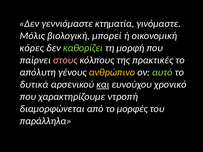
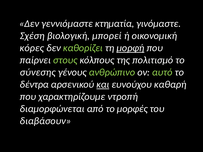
Μόλις: Μόλις -> Σχέση (32, 36)
μορφή underline: none -> present (130, 48)
στους colour: pink -> light green (65, 60)
πρακτικές: πρακτικές -> πολιτισμό (153, 60)
απόλυτη: απόλυτη -> σύνεσης (38, 72)
ανθρώπινο colour: yellow -> light green (112, 72)
δυτικά: δυτικά -> δέντρα (34, 85)
χρονικό: χρονικό -> καθαρή (170, 85)
παράλληλα: παράλληλα -> διαβάσουν (45, 121)
